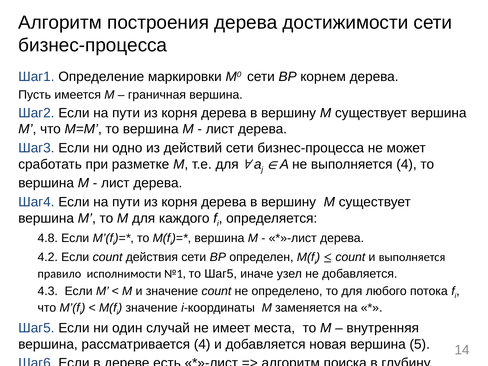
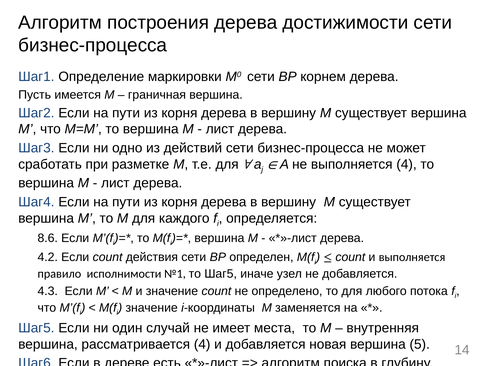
4.8: 4.8 -> 8.6 (48, 238)
